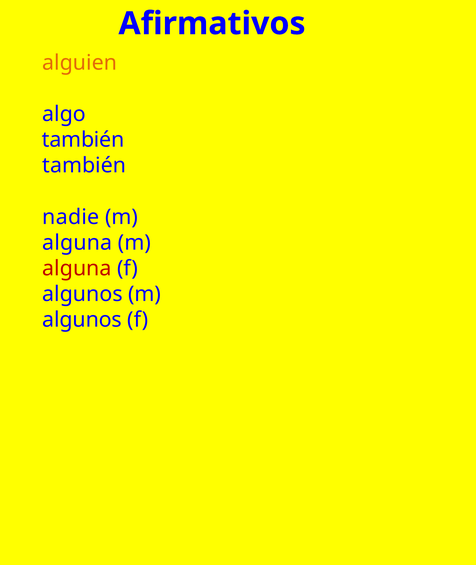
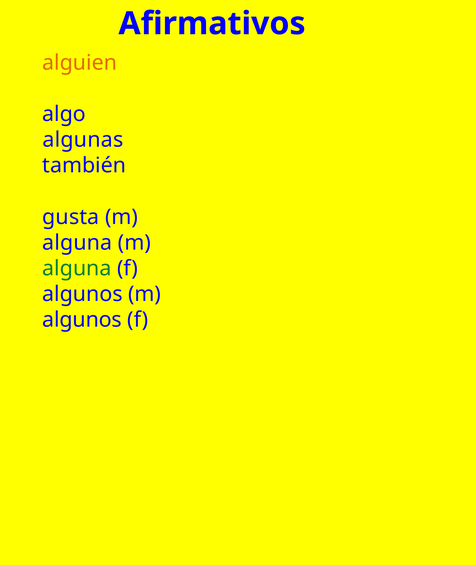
también: también -> algunas (83, 140)
nadie: nadie -> gusta (71, 217)
alguna colour: red -> green (77, 268)
